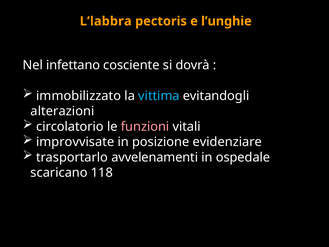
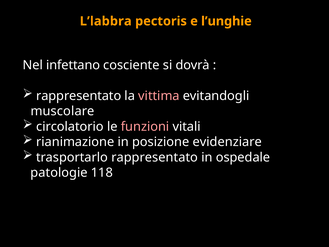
immobilizzato: immobilizzato -> rappresentato (79, 96)
vittima colour: light blue -> pink (159, 96)
alterazioni: alterazioni -> muscolare (63, 111)
improvvisate: improvvisate -> rianimazione (75, 142)
trasportarlo avvelenamenti: avvelenamenti -> rappresentato (155, 157)
scaricano: scaricano -> patologie (59, 173)
